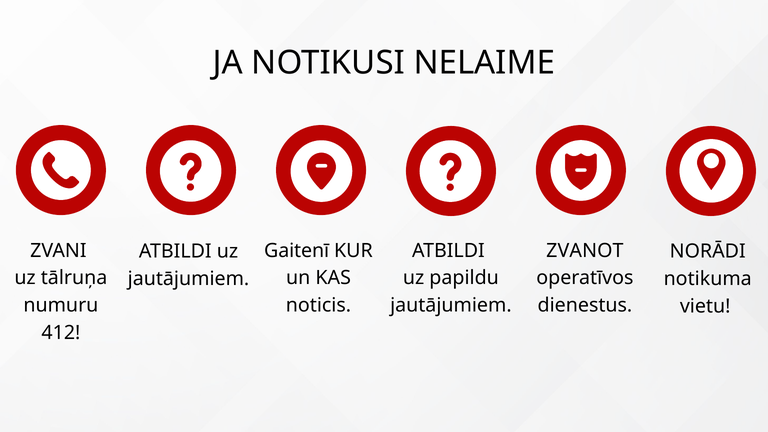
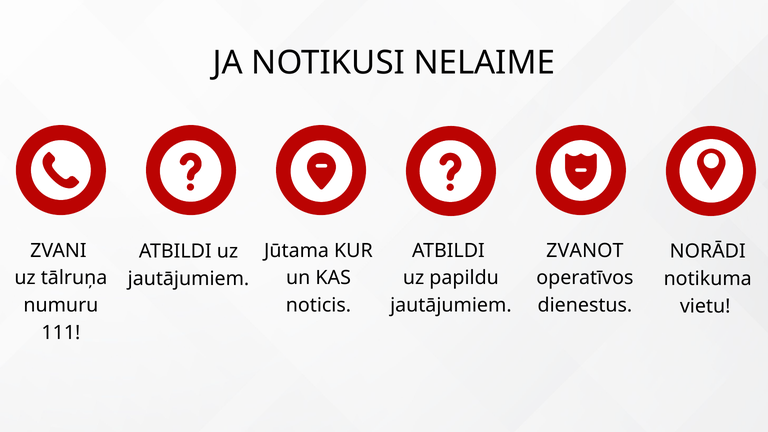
Gaitenī: Gaitenī -> Jūtama (297, 251)
412: 412 -> 111 (61, 333)
